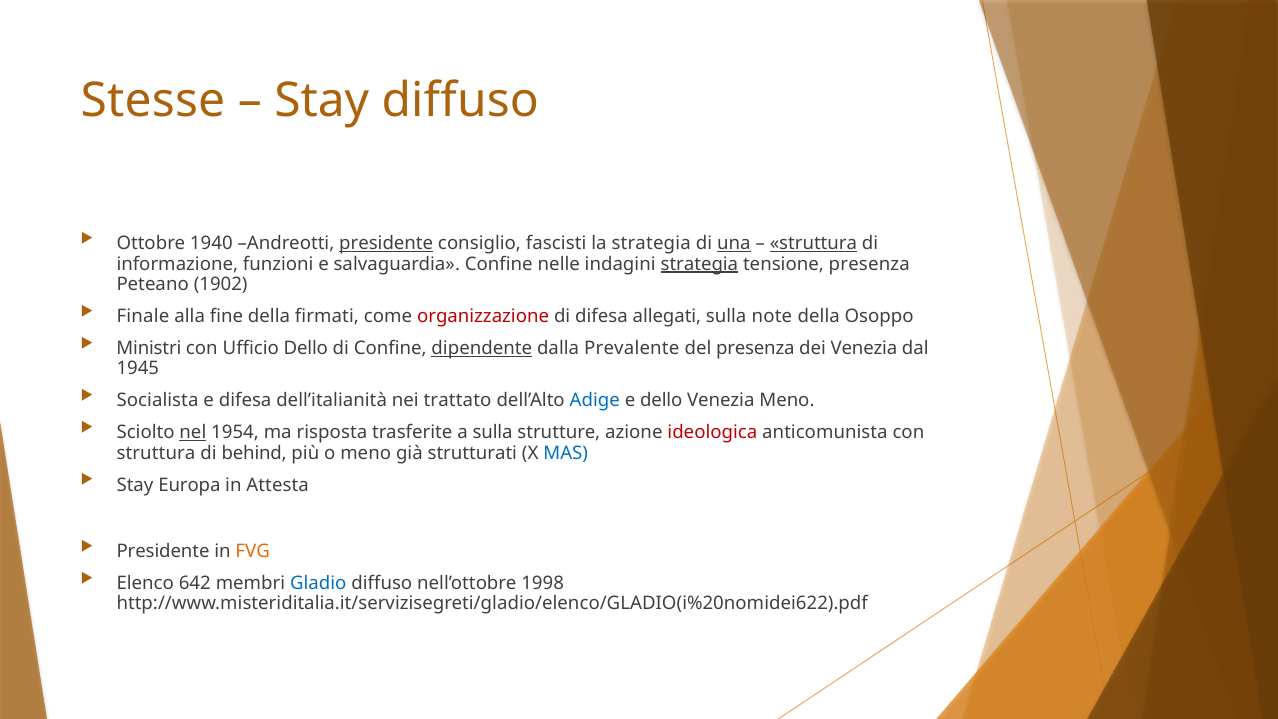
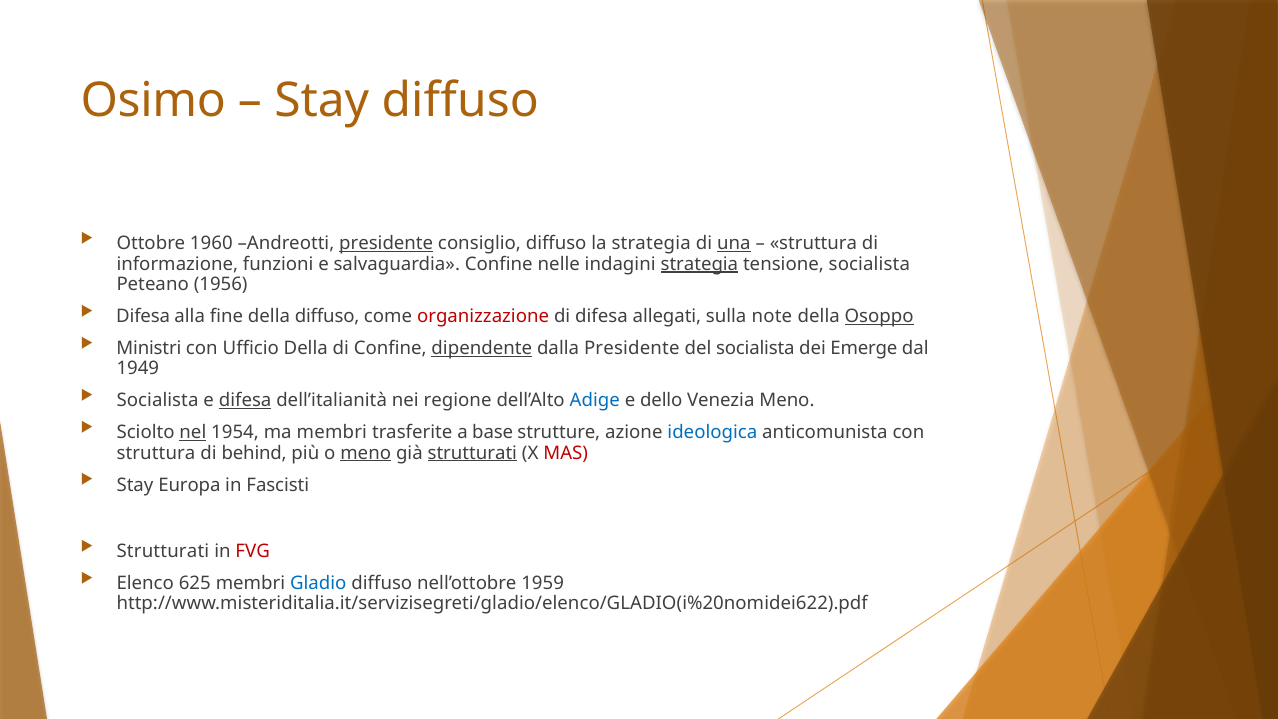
Stesse: Stesse -> Osimo (153, 101)
1940: 1940 -> 1960 (211, 244)
consiglio fascisti: fascisti -> diffuso (556, 244)
struttura underline: present -> none (813, 244)
tensione presenza: presenza -> socialista (869, 264)
1902: 1902 -> 1956 (221, 284)
Finale: Finale -> Difesa (143, 316)
della firmati: firmati -> diffuso (327, 316)
Osoppo underline: none -> present (879, 316)
Ufficio Dello: Dello -> Della (306, 348)
dalla Prevalente: Prevalente -> Presidente (632, 348)
del presenza: presenza -> socialista (755, 348)
dei Venezia: Venezia -> Emerge (864, 348)
1945: 1945 -> 1949 (138, 368)
difesa underline: none -> present (245, 401)
trattato: trattato -> regione (458, 401)
ma risposta: risposta -> membri (332, 433)
a sulla: sulla -> base (493, 433)
ideologica colour: red -> blue (712, 433)
meno underline: none -> present (366, 453)
strutturati underline: none -> present (472, 453)
MAS colour: blue -> red (566, 453)
Attesta: Attesta -> Fascisti (278, 485)
Presidente: Presidente -> Strutturati (163, 551)
FVG colour: orange -> red (253, 551)
642: 642 -> 625 (195, 584)
1998: 1998 -> 1959 (543, 584)
